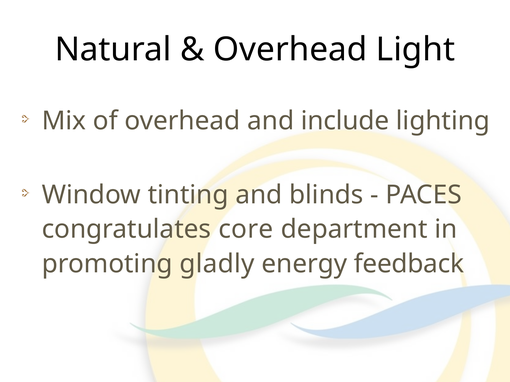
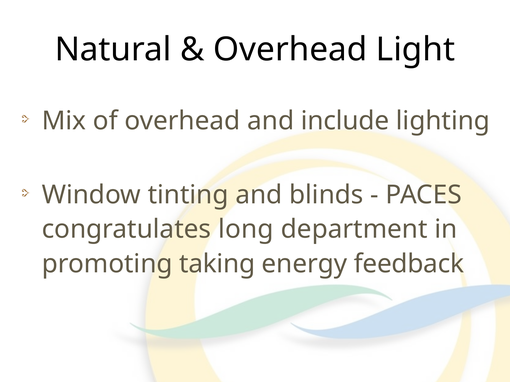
core: core -> long (246, 230)
gladly: gladly -> taking (217, 264)
